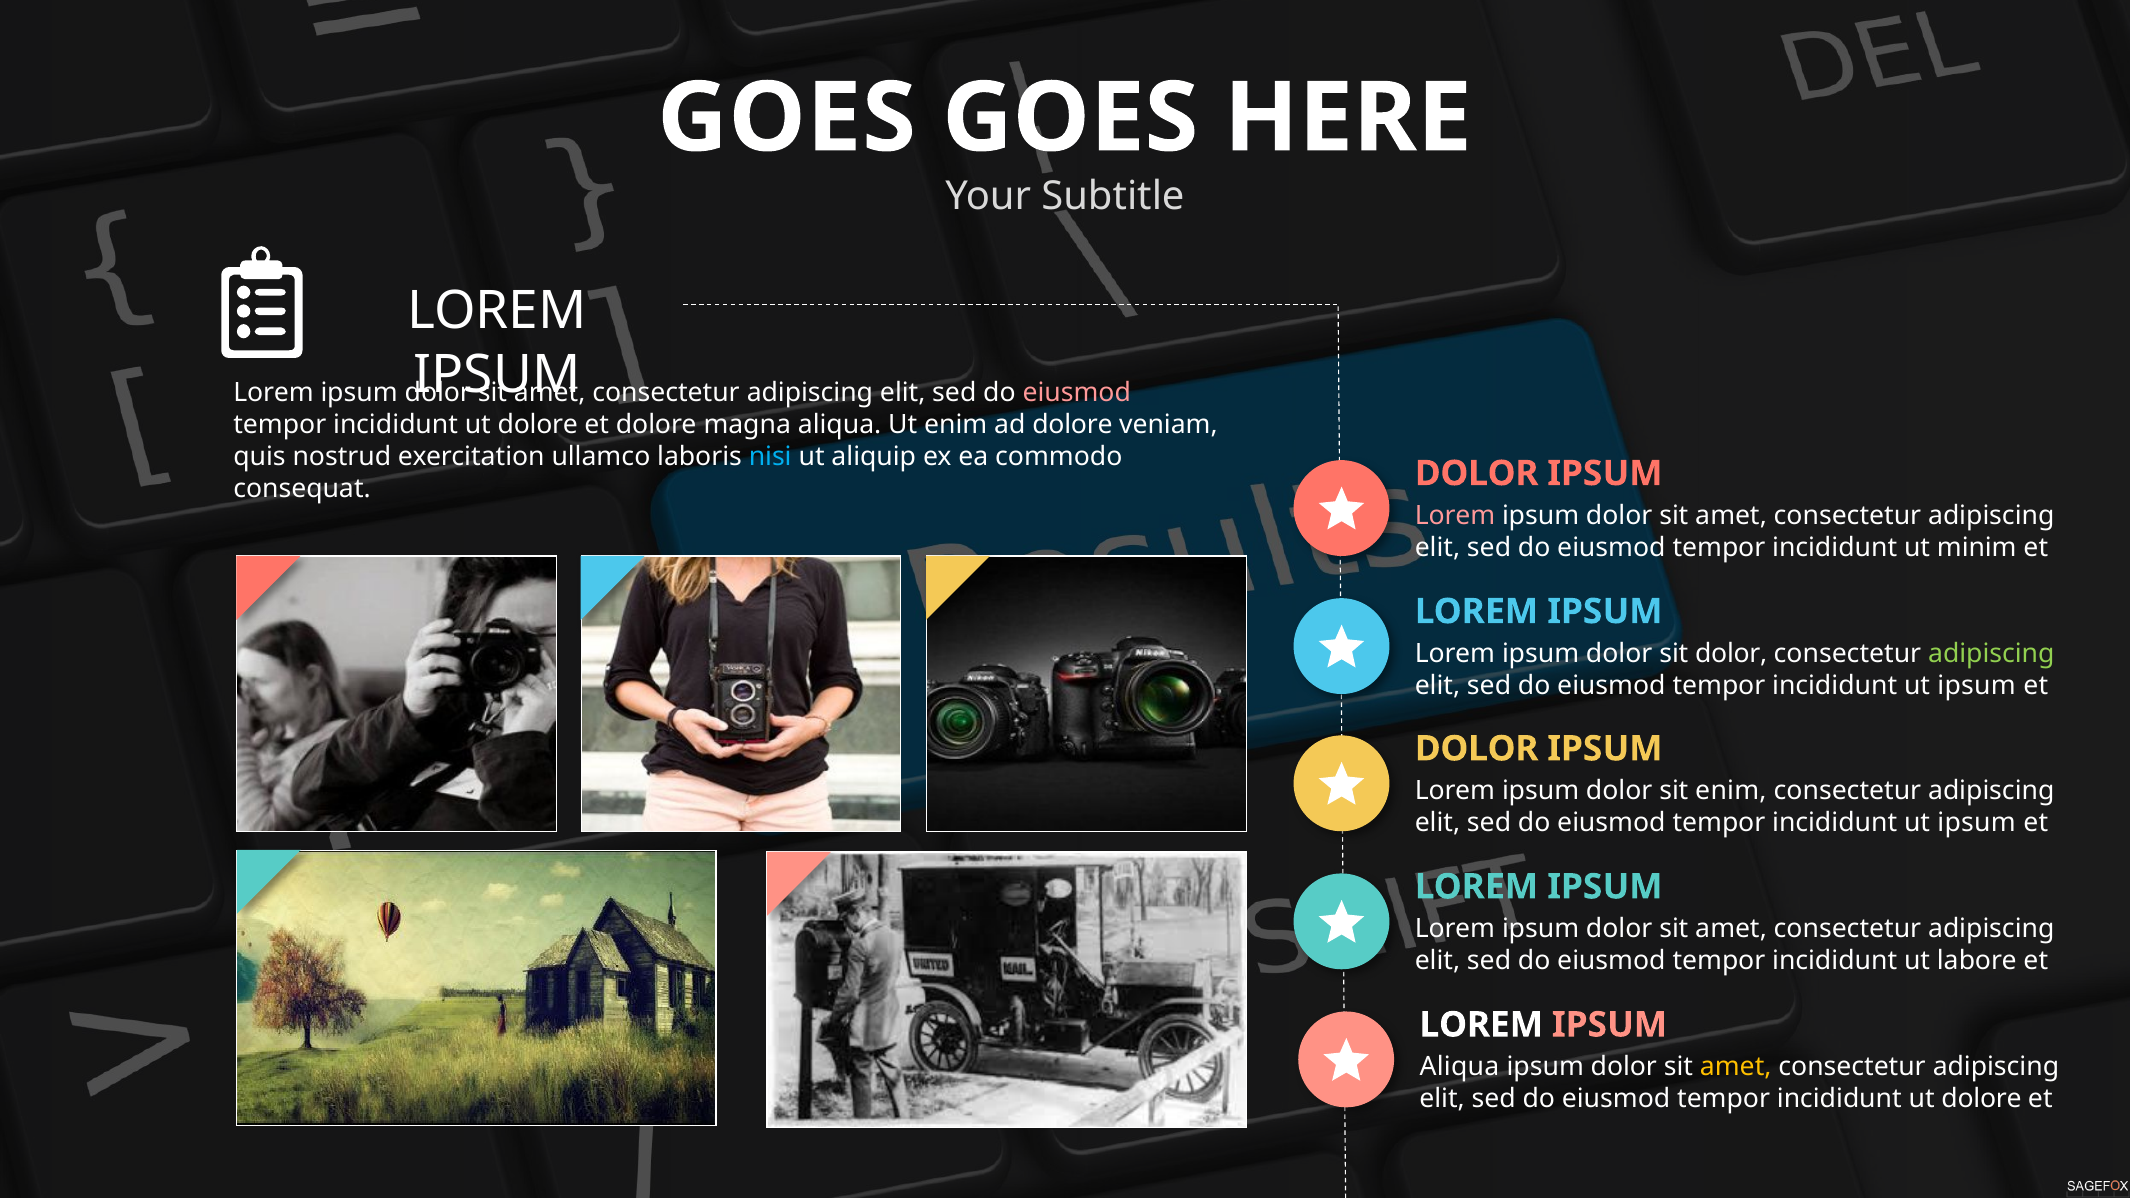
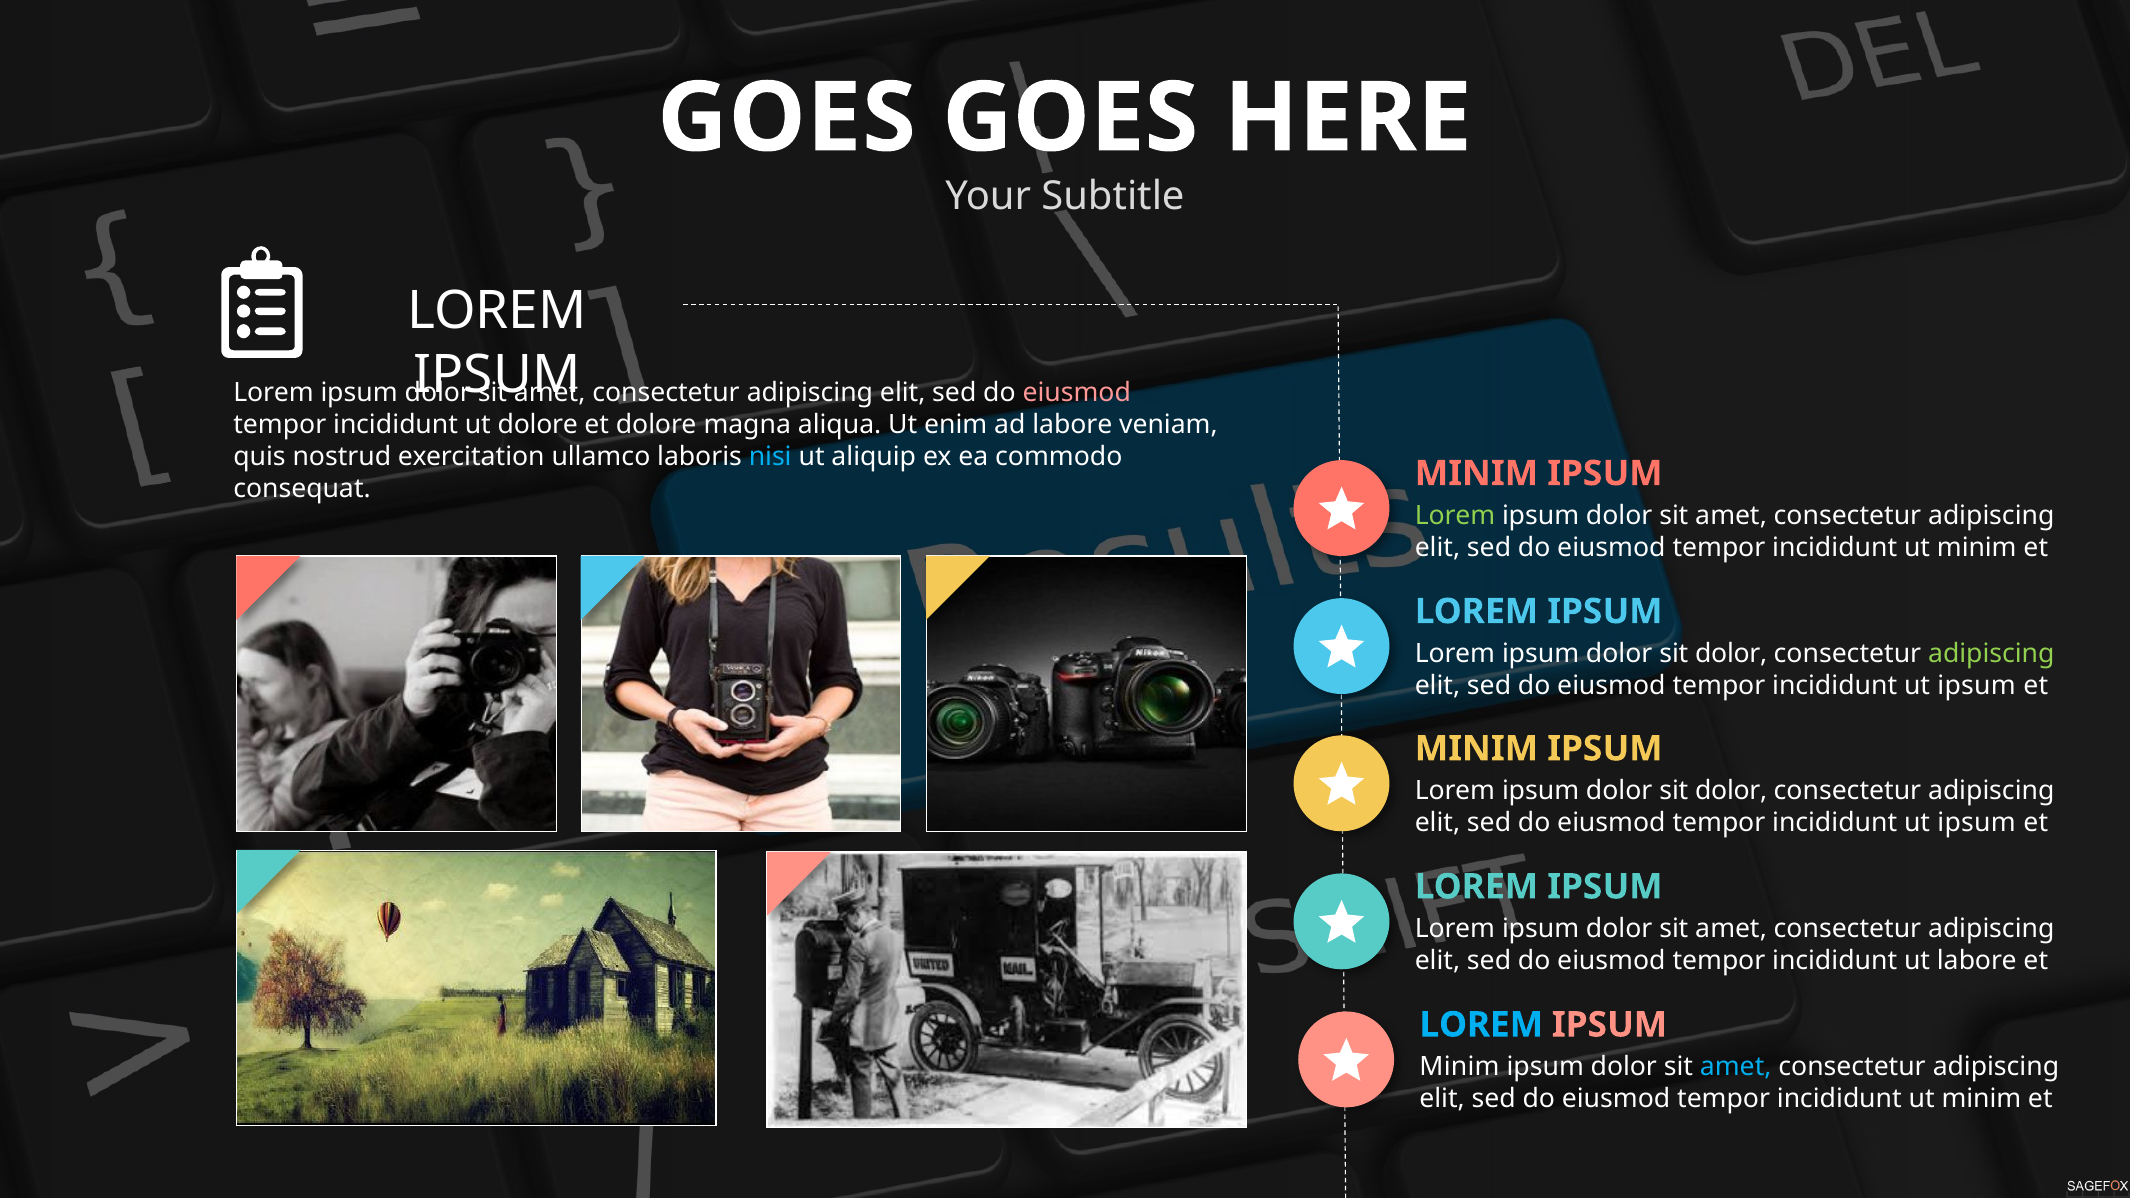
ad dolore: dolore -> labore (1072, 425)
DOLOR: DOLOR -> MINIM (1476, 474)
Lorem colour: pink -> light green (1455, 515)
DOLOR: DOLOR -> MINIM (1476, 749)
enim: enim -> dolor (1731, 791)
LOREM colour: white -> light blue (1481, 1025)
Aliqua: Aliqua -> Minim (1459, 1067)
amet colour: yellow -> light blue (1736, 1067)
dolore: dolore -> minim (1981, 1099)
